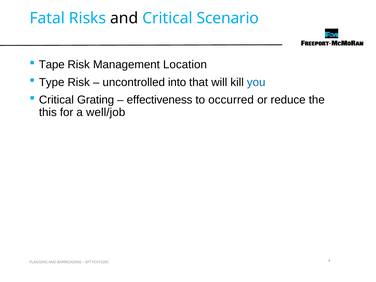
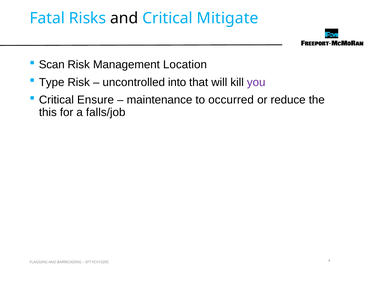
Scenario: Scenario -> Mitigate (228, 18)
Tape: Tape -> Scan (52, 65)
you colour: blue -> purple (256, 82)
Grating: Grating -> Ensure (96, 100)
effectiveness: effectiveness -> maintenance (160, 100)
well/job: well/job -> falls/job (106, 112)
